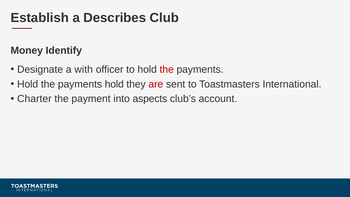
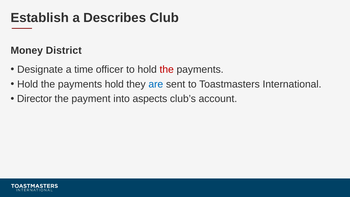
Identify: Identify -> District (64, 50)
with: with -> time (84, 69)
are colour: red -> blue (156, 84)
Charter: Charter -> Director (34, 99)
